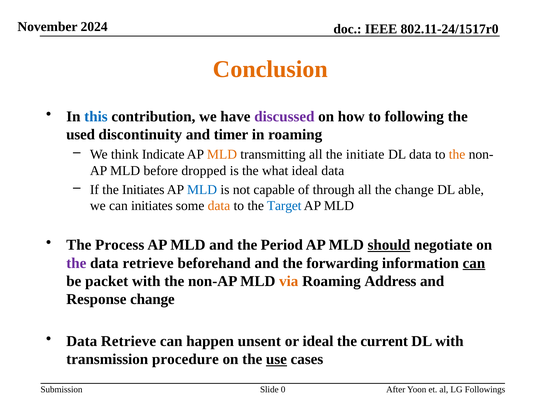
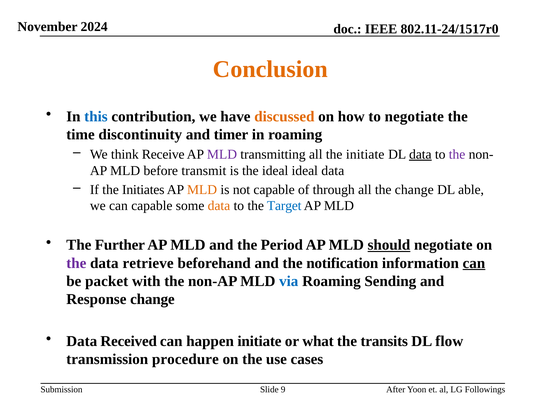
discussed colour: purple -> orange (284, 116)
to following: following -> negotiate (414, 116)
used: used -> time (81, 135)
Indicate: Indicate -> Receive (163, 154)
MLD colour: orange -> purple (222, 154)
data underline: none -> present (420, 154)
the colour: orange -> purple (457, 154)
dropped: dropped -> transmit (204, 170)
the what: what -> ideal (275, 170)
MLD colour: blue -> orange (202, 189)
can initiates: initiates -> capable (152, 206)
Process: Process -> Further (120, 245)
forwarding: forwarding -> notification (342, 263)
via colour: orange -> blue (289, 281)
Address: Address -> Sending (390, 281)
Retrieve: Retrieve -> Received (129, 341)
happen unsent: unsent -> initiate (259, 341)
or ideal: ideal -> what (318, 341)
current: current -> transits (384, 341)
DL with: with -> flow (449, 341)
use underline: present -> none (276, 359)
0: 0 -> 9 (283, 389)
